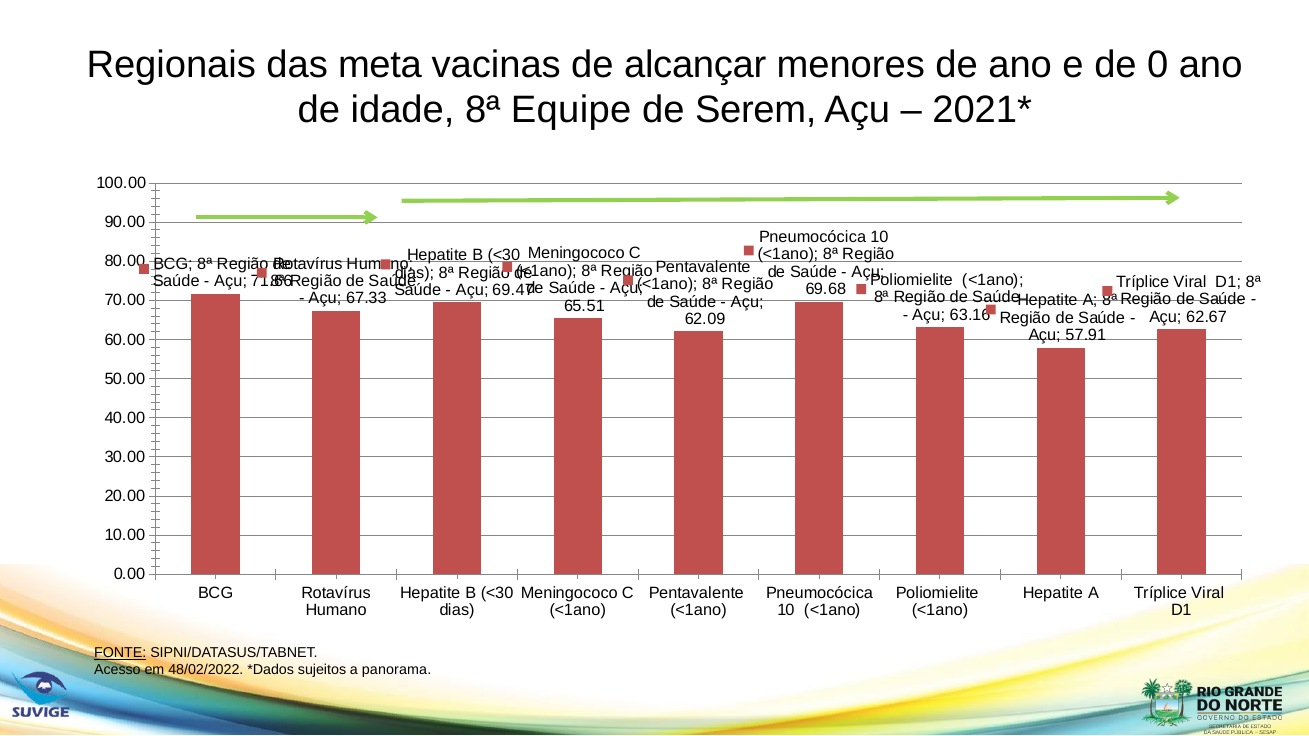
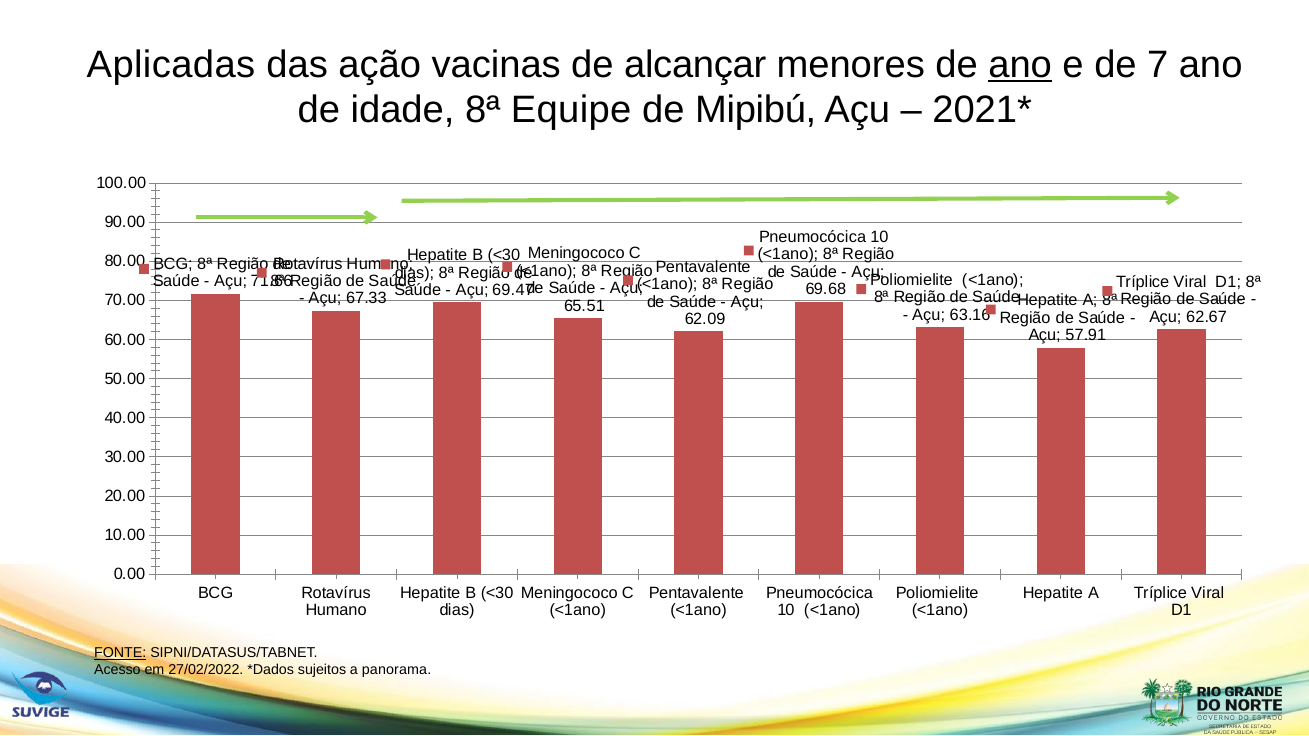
Regionais: Regionais -> Aplicadas (171, 64)
meta: meta -> ação (380, 64)
ano underline: none -> present (1020, 64)
0: 0 -> 7 (1158, 64)
Serem: Serem -> Mipibú (756, 110)
48/02/2022: 48/02/2022 -> 27/02/2022 (206, 670)
